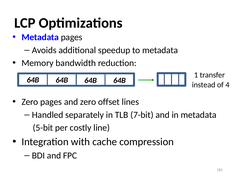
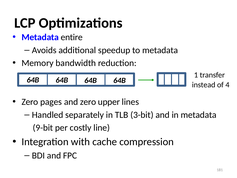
Metadata pages: pages -> entire (72, 37)
offset: offset -> upper (109, 102)
7-bit: 7-bit -> 3-bit (142, 115)
5-bit: 5-bit -> 9-bit (43, 128)
